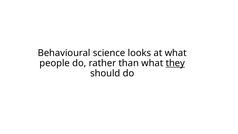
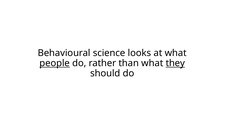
people underline: none -> present (55, 63)
